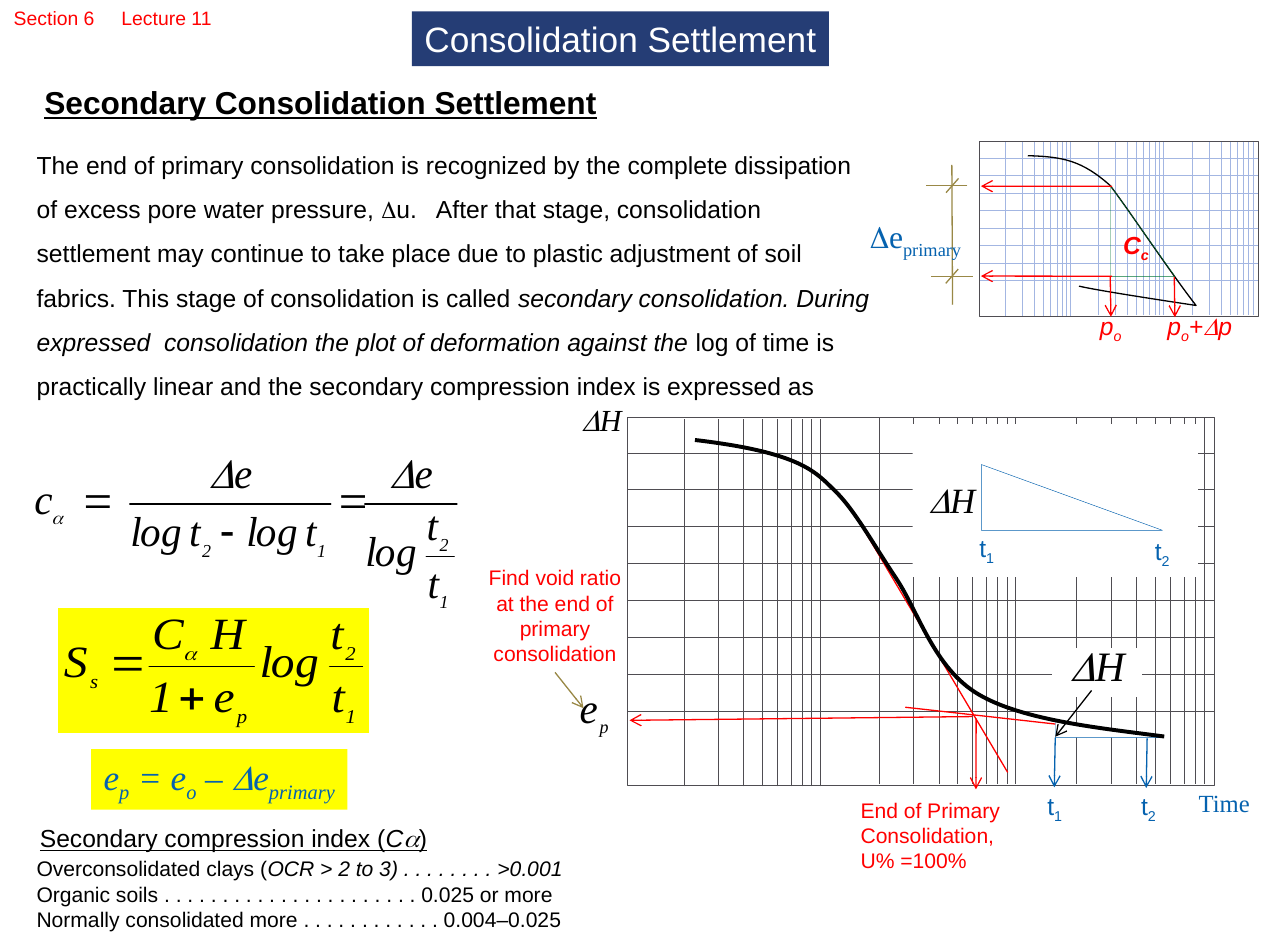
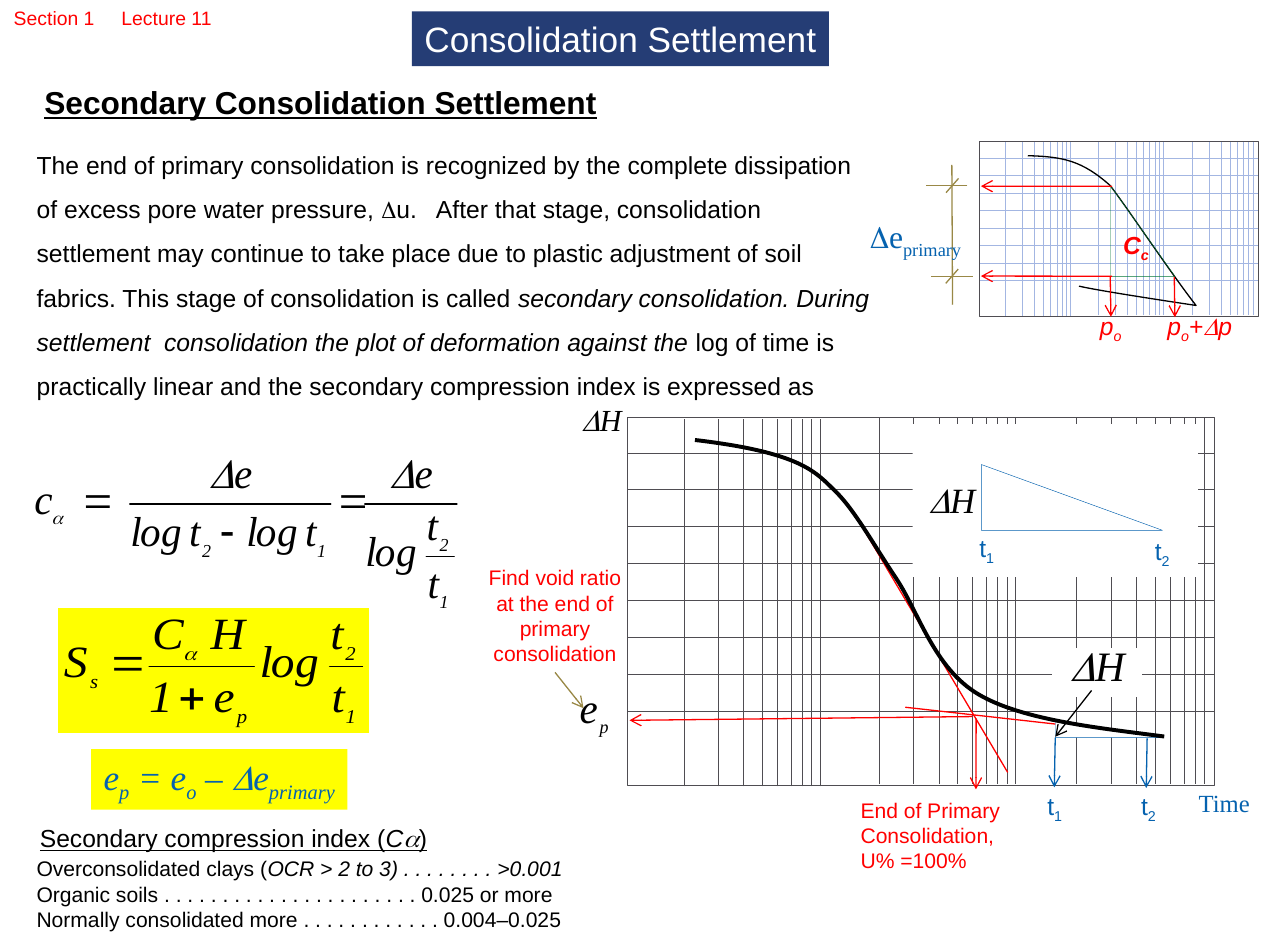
Section 6: 6 -> 1 (89, 19)
expressed: expressed -> settlement (94, 343)
